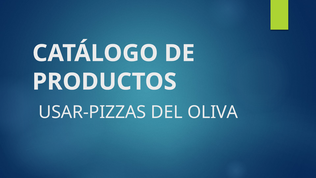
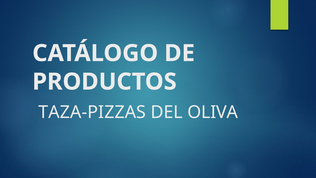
USAR-PIZZAS: USAR-PIZZAS -> TAZA-PIZZAS (92, 112)
